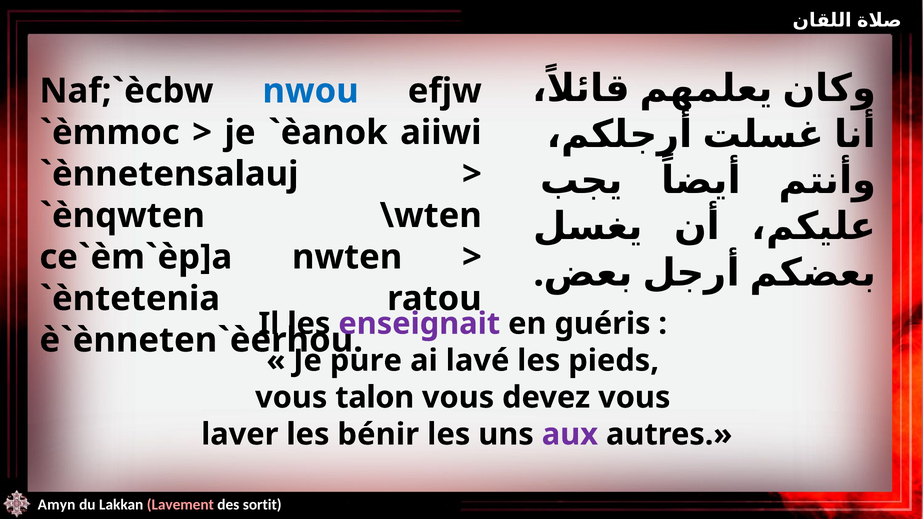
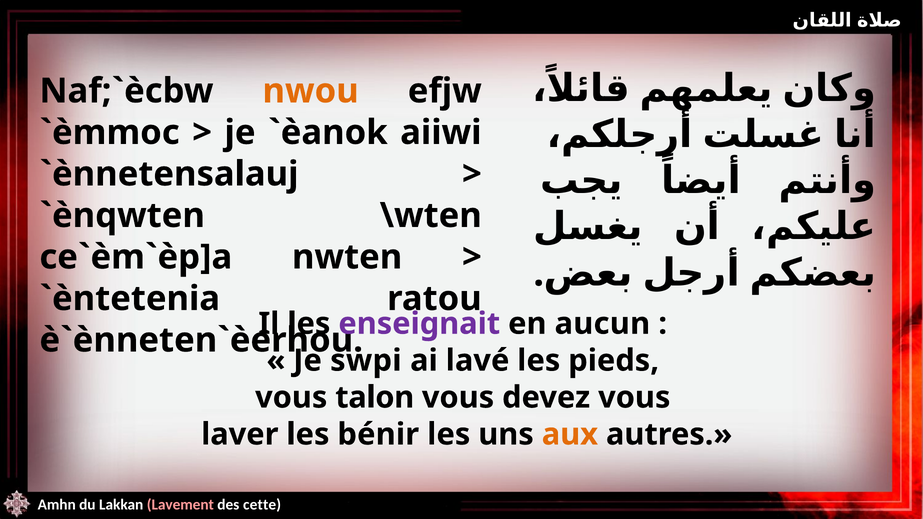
nwou colour: blue -> orange (311, 91)
guéris: guéris -> aucun (602, 324)
pure: pure -> swpi (366, 361)
aux colour: purple -> orange (570, 435)
Amyn: Amyn -> Amhn (57, 505)
sortit: sortit -> cette (262, 505)
